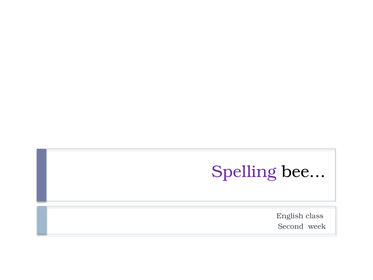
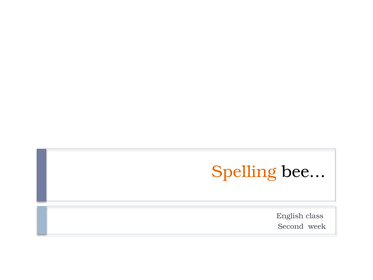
Spelling colour: purple -> orange (244, 171)
